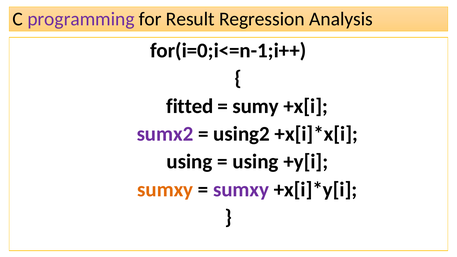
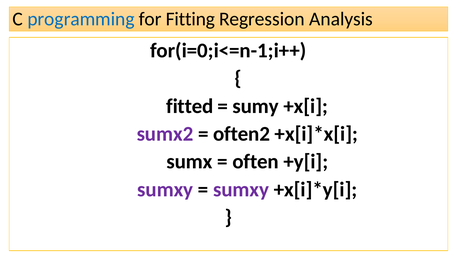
programming colour: purple -> blue (81, 19)
Result: Result -> Fitting (190, 19)
using2: using2 -> often2 (242, 134)
using: using -> sumx (189, 162)
using: using -> often (256, 162)
sumxy colour: orange -> purple (165, 190)
